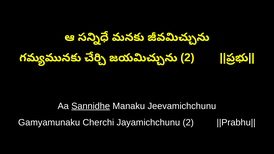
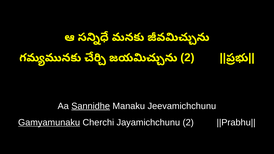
Gamyamunaku underline: none -> present (49, 123)
